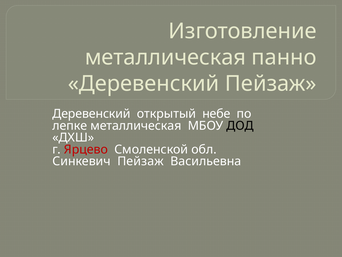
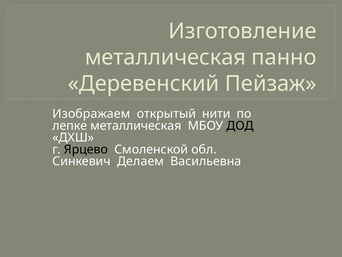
Деревенский: Деревенский -> Изображаем (91, 114)
небе: небе -> нити (216, 114)
Ярцево colour: red -> black (86, 149)
Синкевич Пейзаж: Пейзаж -> Делаем (141, 161)
